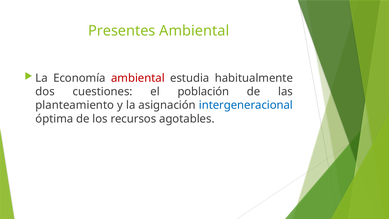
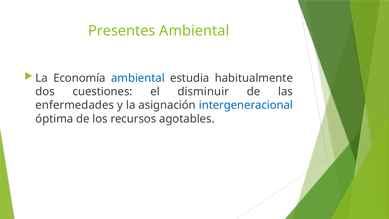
ambiental colour: red -> blue (138, 78)
población: población -> disminuir (203, 92)
planteamiento: planteamiento -> enfermedades (75, 105)
